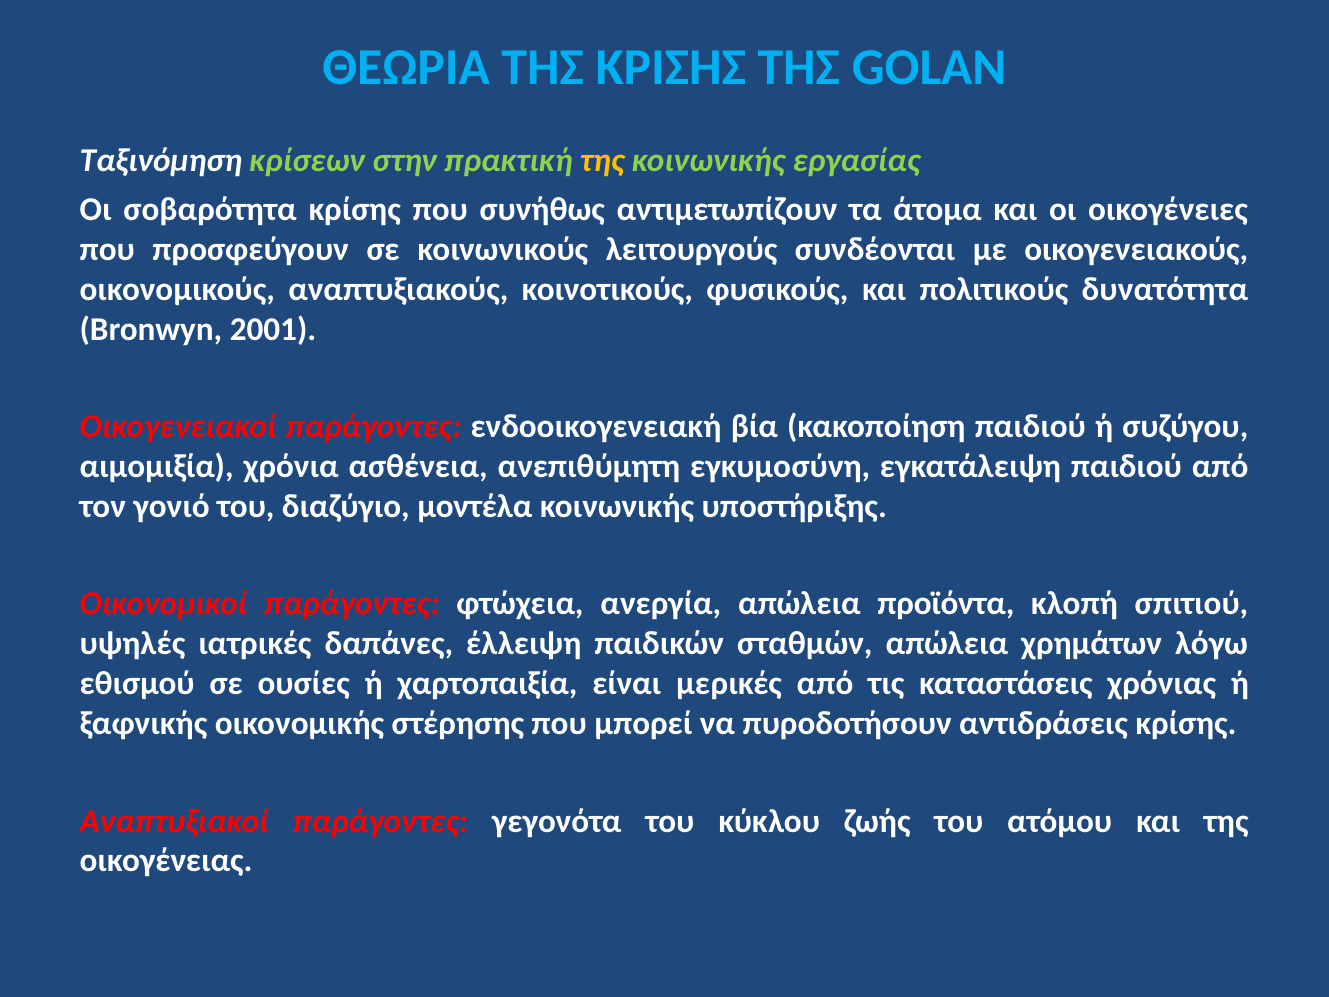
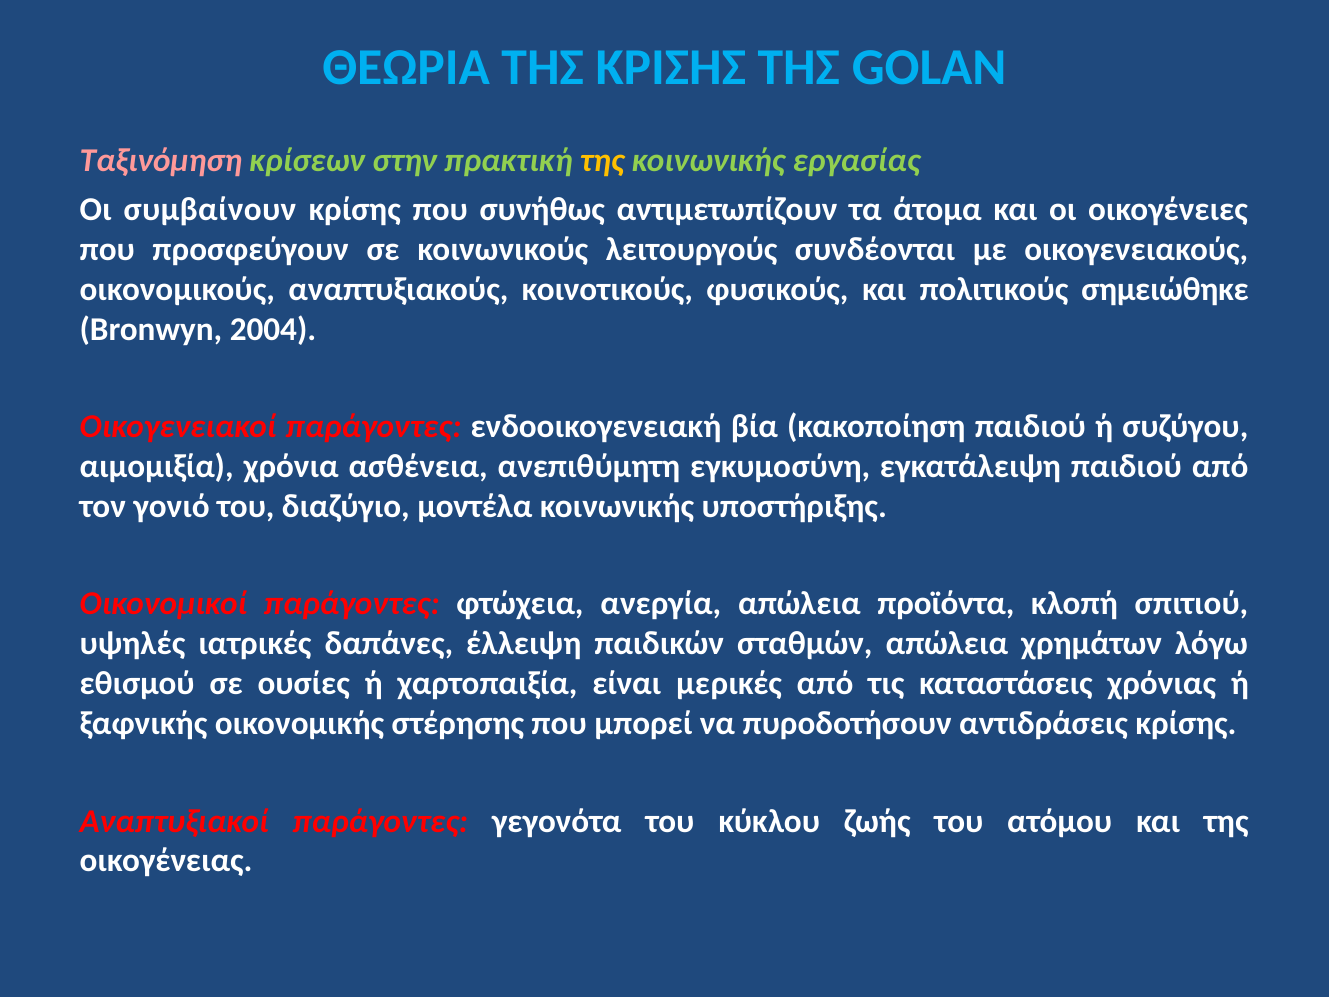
Ταξινόμηση colour: white -> pink (161, 161)
σοβαρότητα: σοβαρότητα -> συμβαίνουν (210, 210)
δυνατότητα: δυνατότητα -> σημειώθηκε (1165, 289)
2001: 2001 -> 2004 (273, 329)
